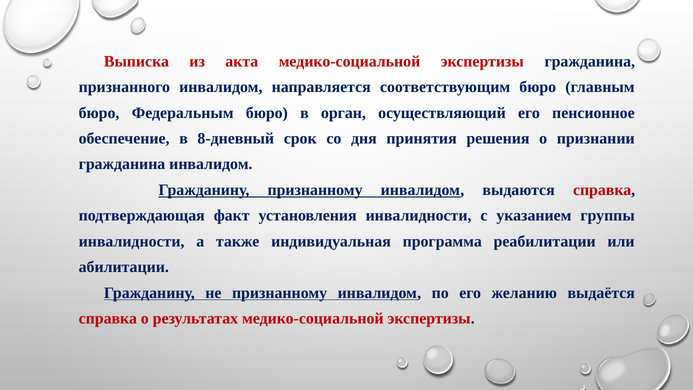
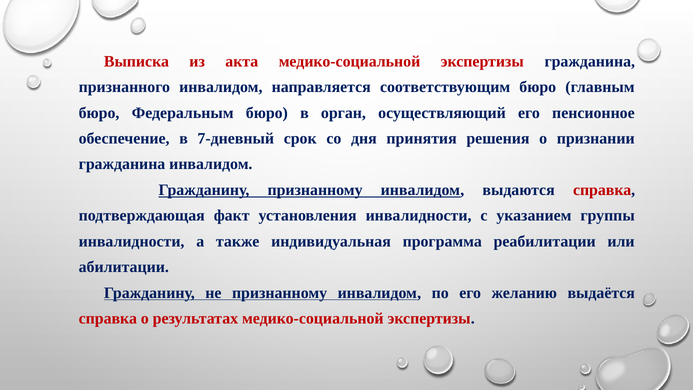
8-дневный: 8-дневный -> 7-дневный (236, 138)
